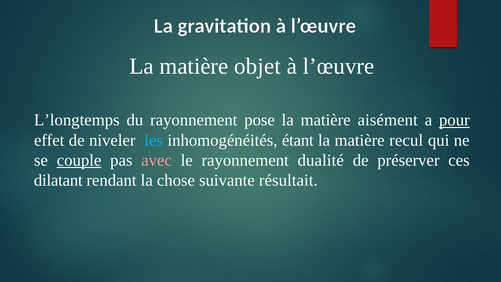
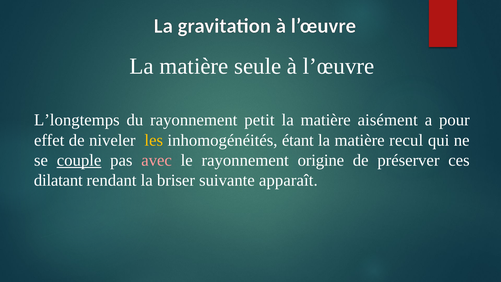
objet: objet -> seule (258, 66)
pose: pose -> petit (259, 120)
pour underline: present -> none (454, 120)
les colour: light blue -> yellow (154, 140)
dualité: dualité -> origine (321, 160)
chose: chose -> briser (176, 180)
résultait: résultait -> apparaît (288, 180)
